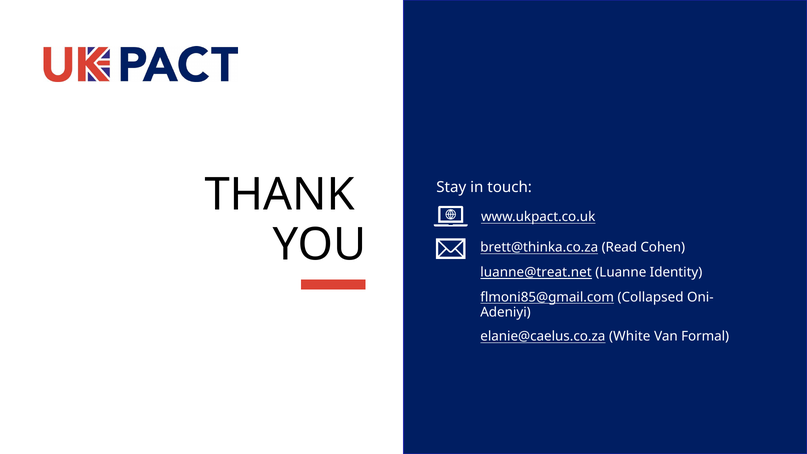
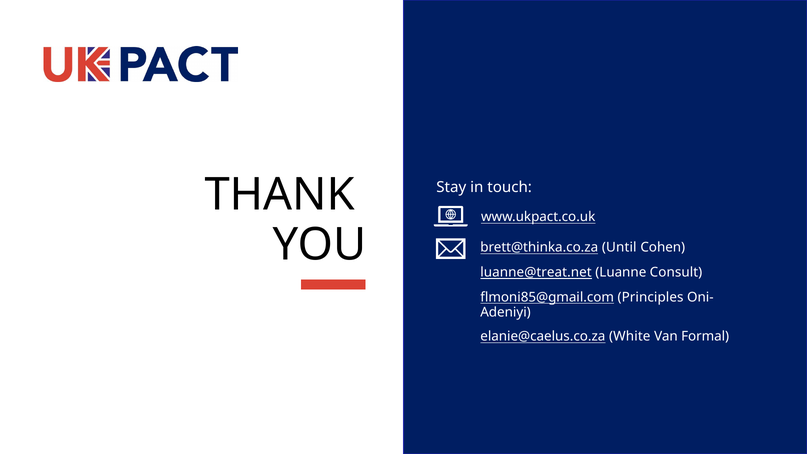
Read: Read -> Until (619, 248)
Identity: Identity -> Consult (676, 272)
Collapsed: Collapsed -> Principles (651, 297)
